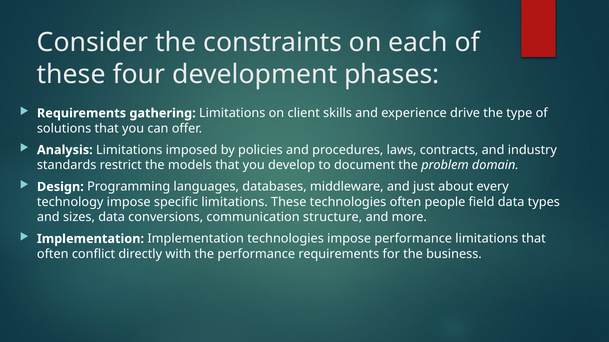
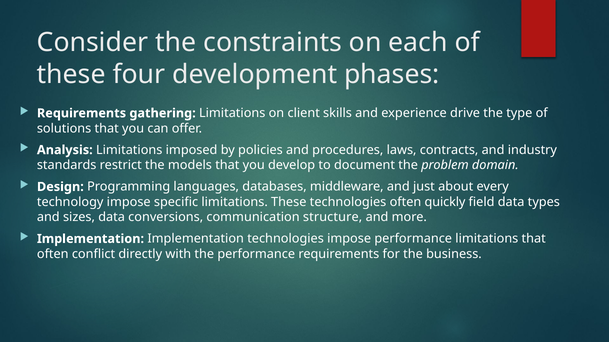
people: people -> quickly (445, 202)
